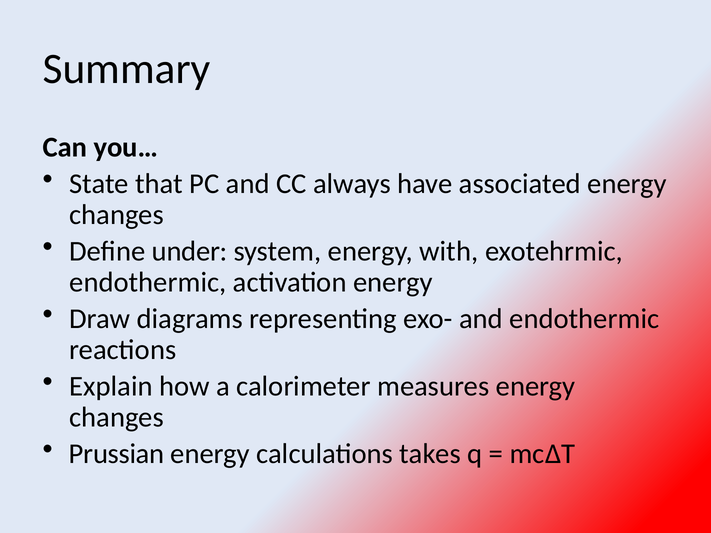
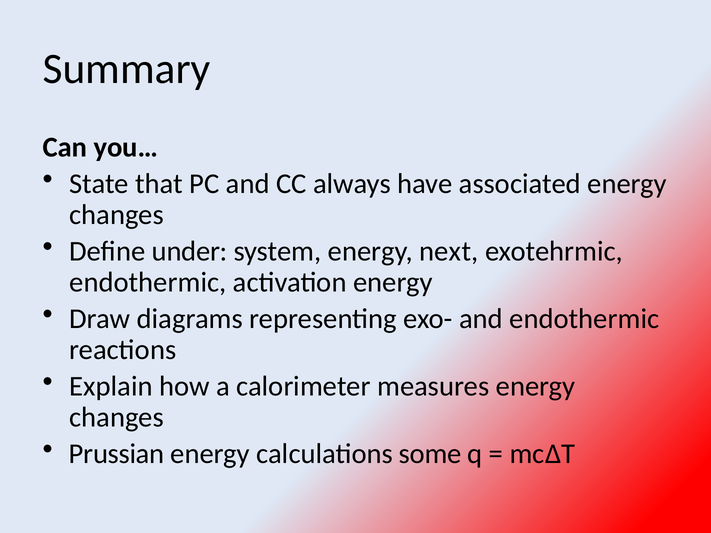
with: with -> next (449, 251)
takes: takes -> some (430, 454)
